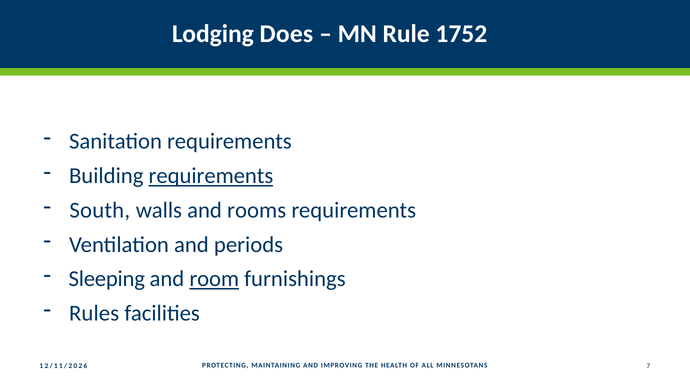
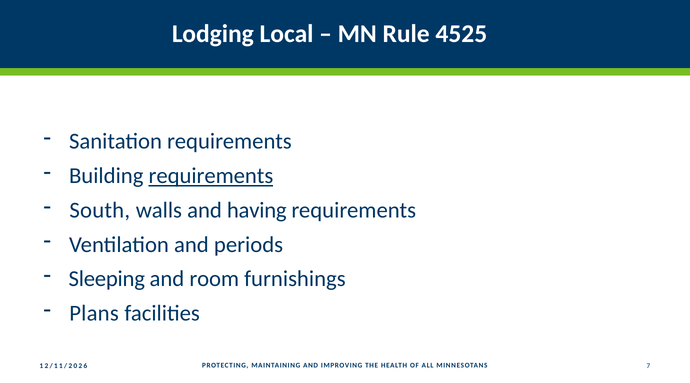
Does: Does -> Local (287, 34)
1752: 1752 -> 4525 (461, 34)
rooms: rooms -> having (257, 210)
room underline: present -> none (214, 279)
Rules: Rules -> Plans (94, 314)
